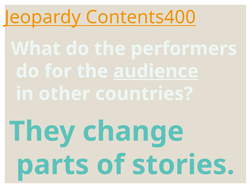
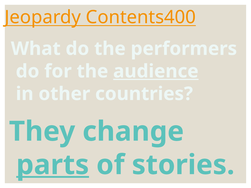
parts underline: none -> present (53, 165)
